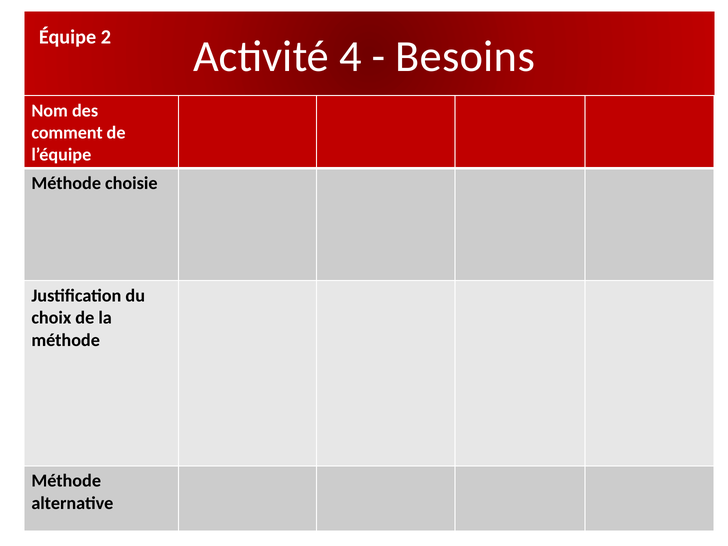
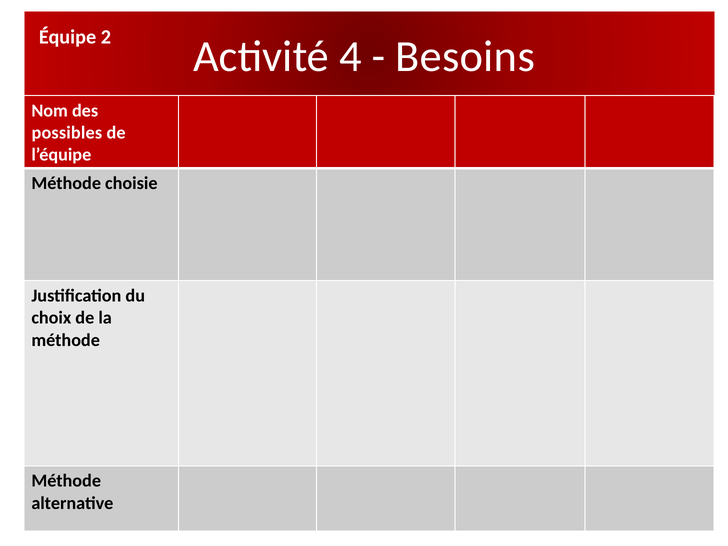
comment: comment -> possibles (67, 133)
